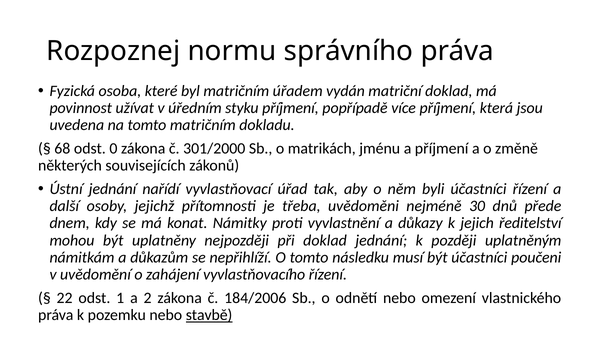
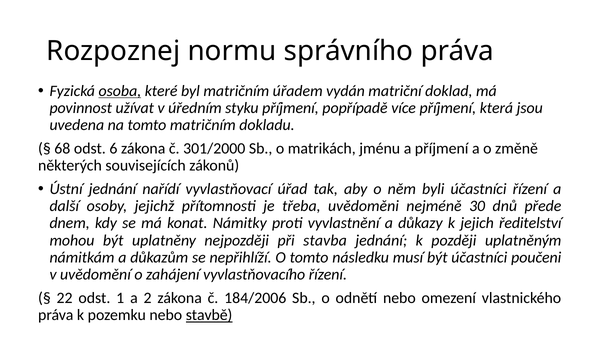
osoba underline: none -> present (120, 91)
0: 0 -> 6 (113, 149)
při doklad: doklad -> stavba (325, 240)
